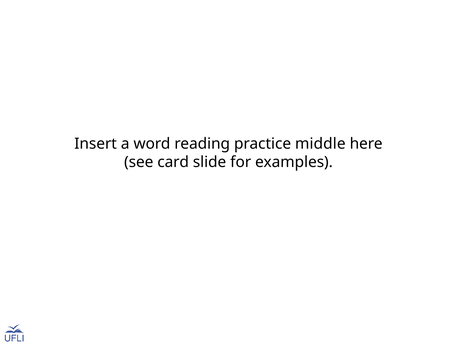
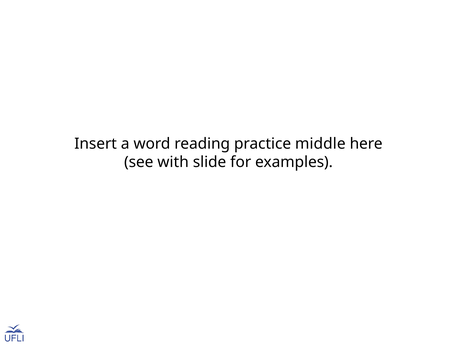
card: card -> with (173, 162)
